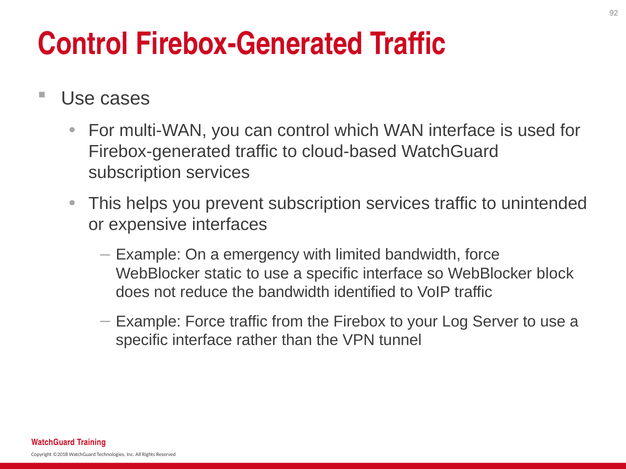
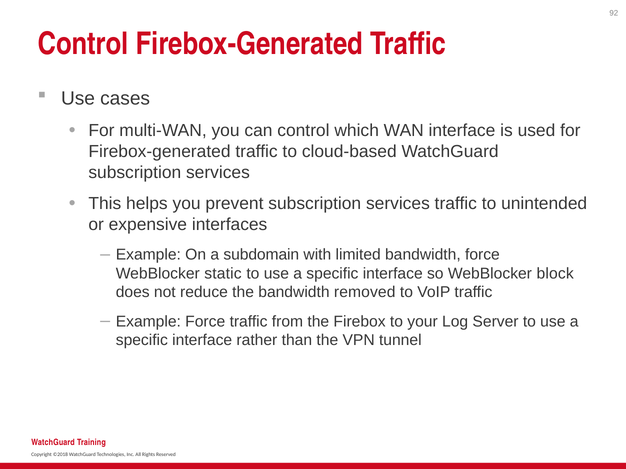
emergency: emergency -> subdomain (261, 255)
identified: identified -> removed (365, 292)
